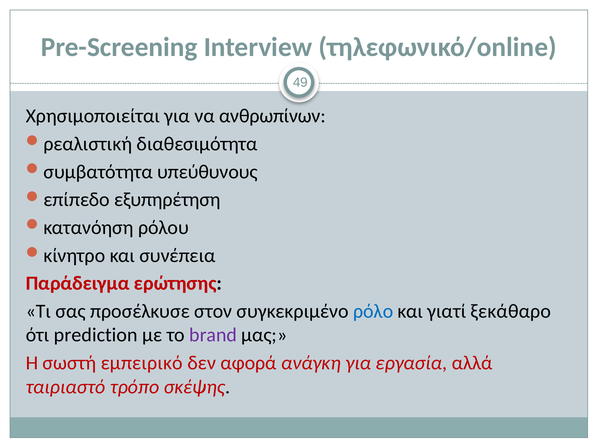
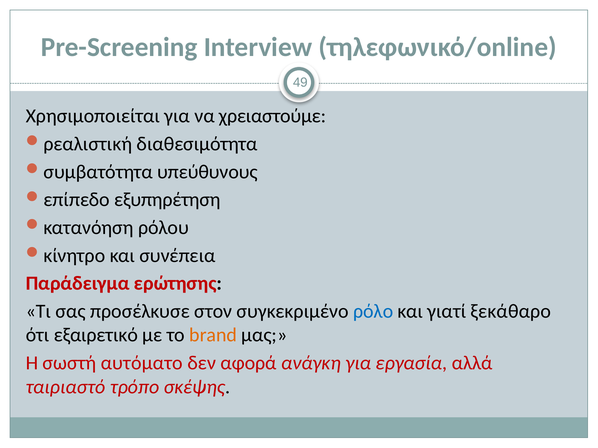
ανθρωπίνων: ανθρωπίνων -> χρειαστούμε (272, 116)
prediction: prediction -> εξαιρετικό (96, 335)
brand colour: purple -> orange (213, 335)
εμπειρικό: εμπειρικό -> αυτόματο (142, 363)
